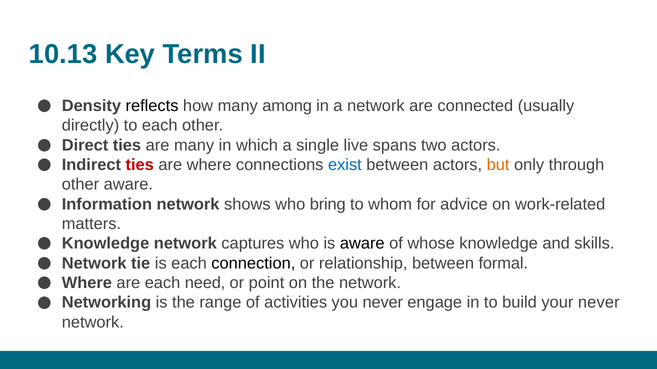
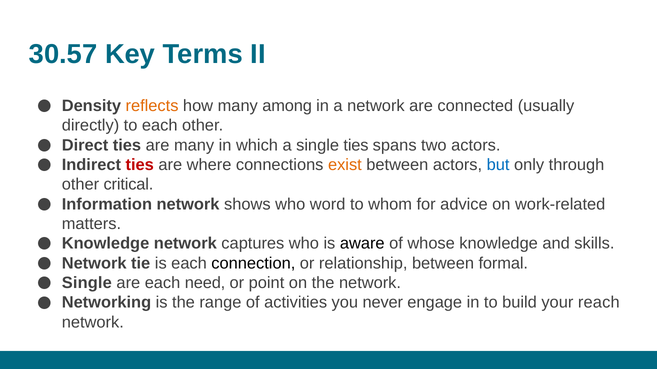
10.13: 10.13 -> 30.57 (63, 54)
reflects colour: black -> orange (152, 106)
single live: live -> ties (356, 145)
exist colour: blue -> orange (345, 165)
but colour: orange -> blue (498, 165)
other aware: aware -> critical (128, 185)
bring: bring -> word (328, 204)
Where: Where -> Single (87, 283)
your never: never -> reach (599, 303)
